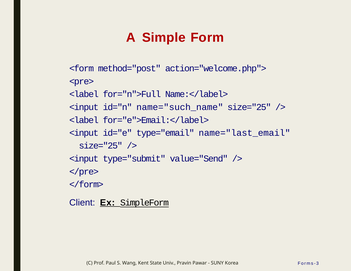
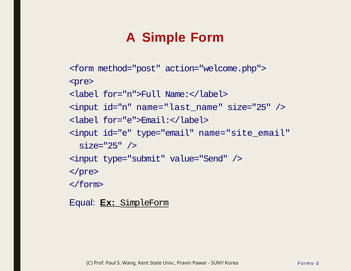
name="such_name: name="such_name -> name="last_name (180, 107)
name="last_email: name="last_email -> name="site_email (245, 133)
Client: Client -> Equal (82, 203)
